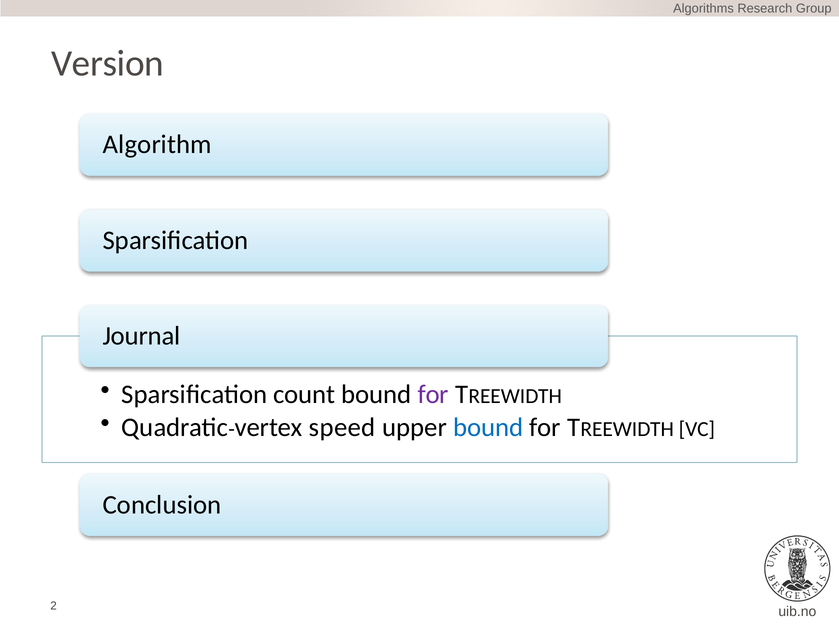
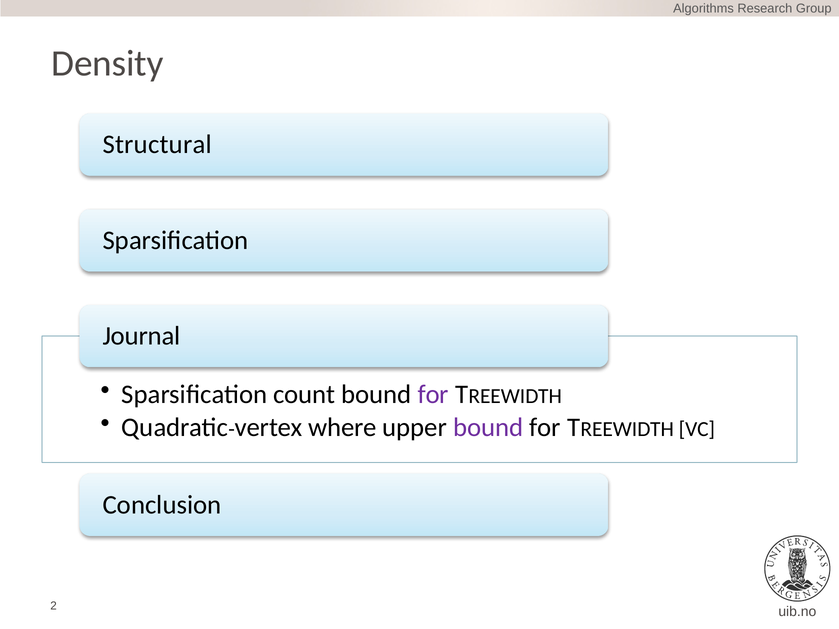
Version: Version -> Density (107, 64)
Algorithm: Algorithm -> Structural (157, 145)
speed: speed -> where (342, 427)
bound colour: blue -> purple (488, 427)
